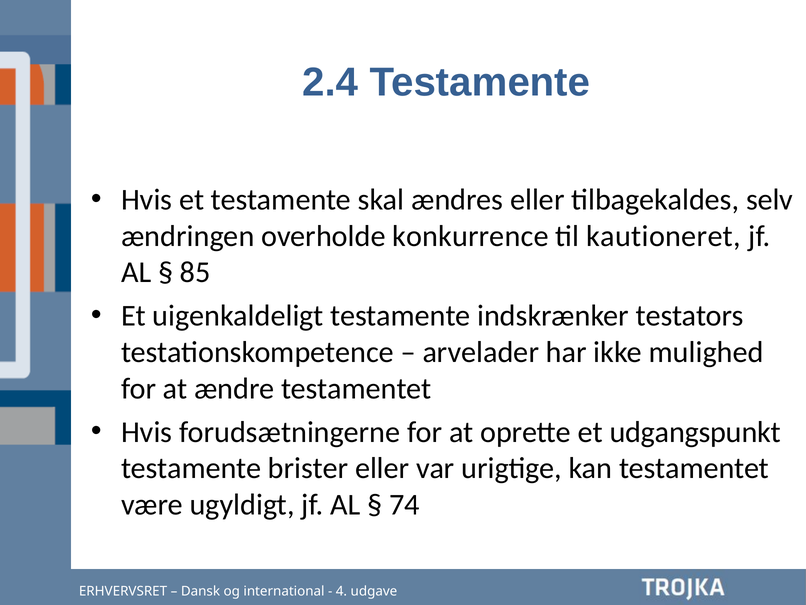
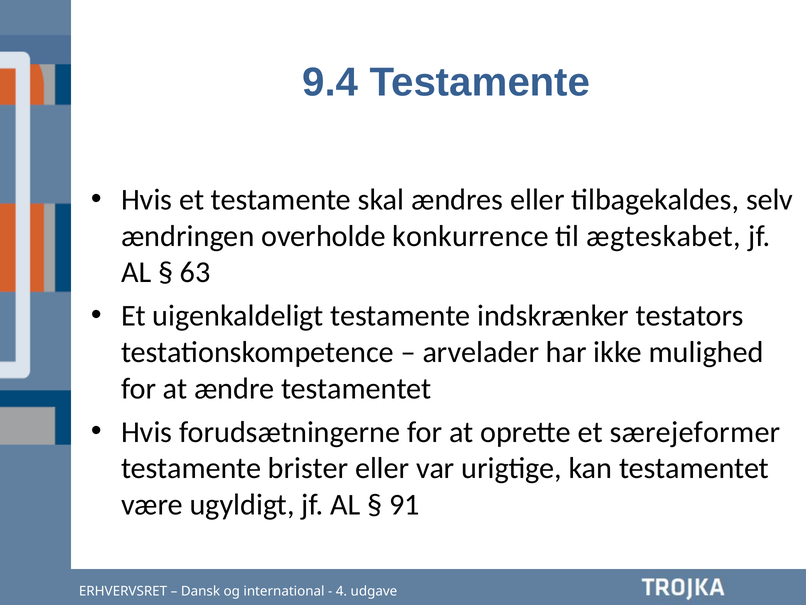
2.4: 2.4 -> 9.4 (330, 83)
kautioneret: kautioneret -> ægteskabet (664, 236)
85: 85 -> 63 (195, 272)
udgangspunkt: udgangspunkt -> særejeformer (695, 432)
74: 74 -> 91 (404, 504)
